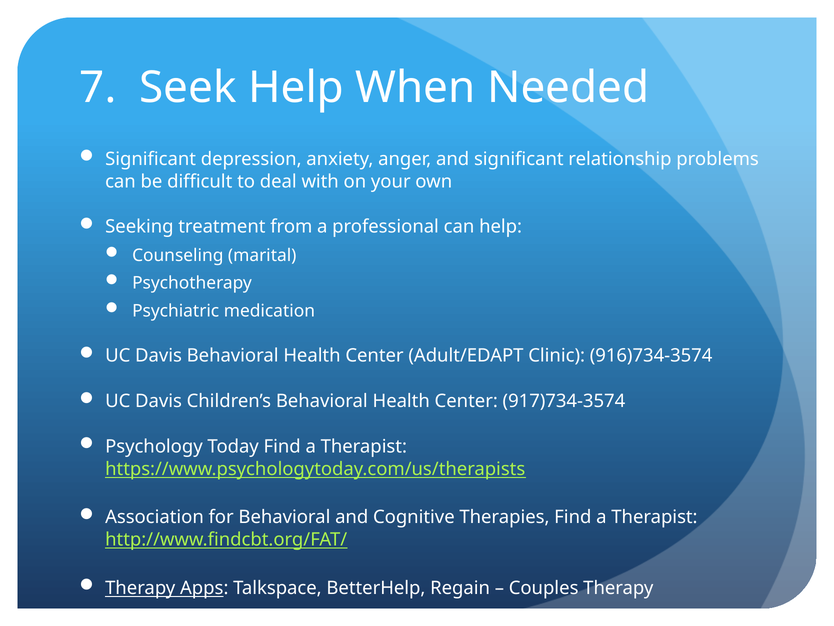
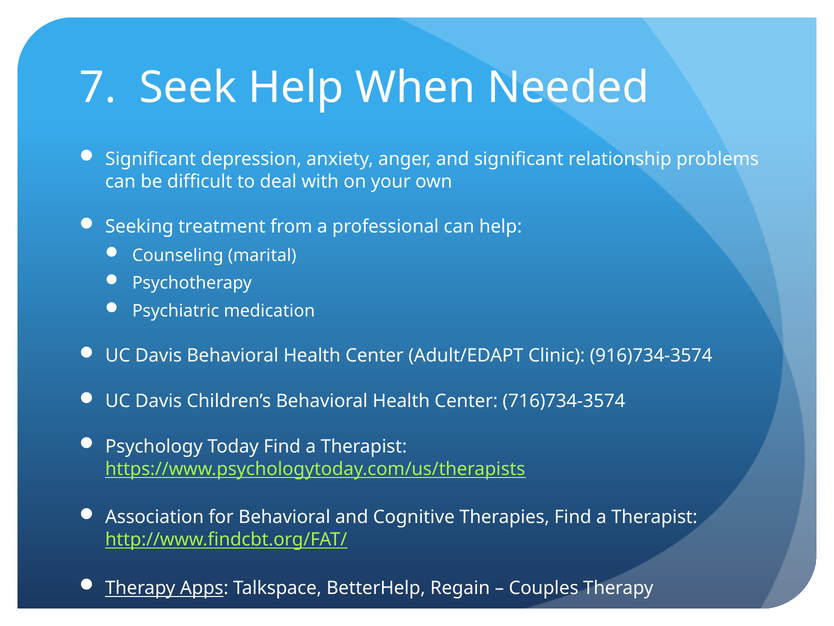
917)734-3574: 917)734-3574 -> 716)734-3574 (564, 401)
